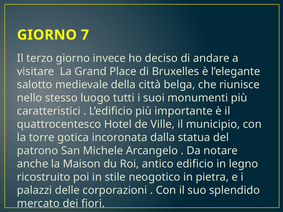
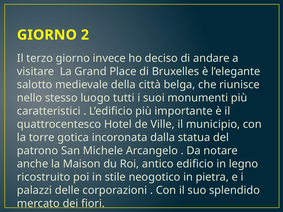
7: 7 -> 2 (85, 35)
